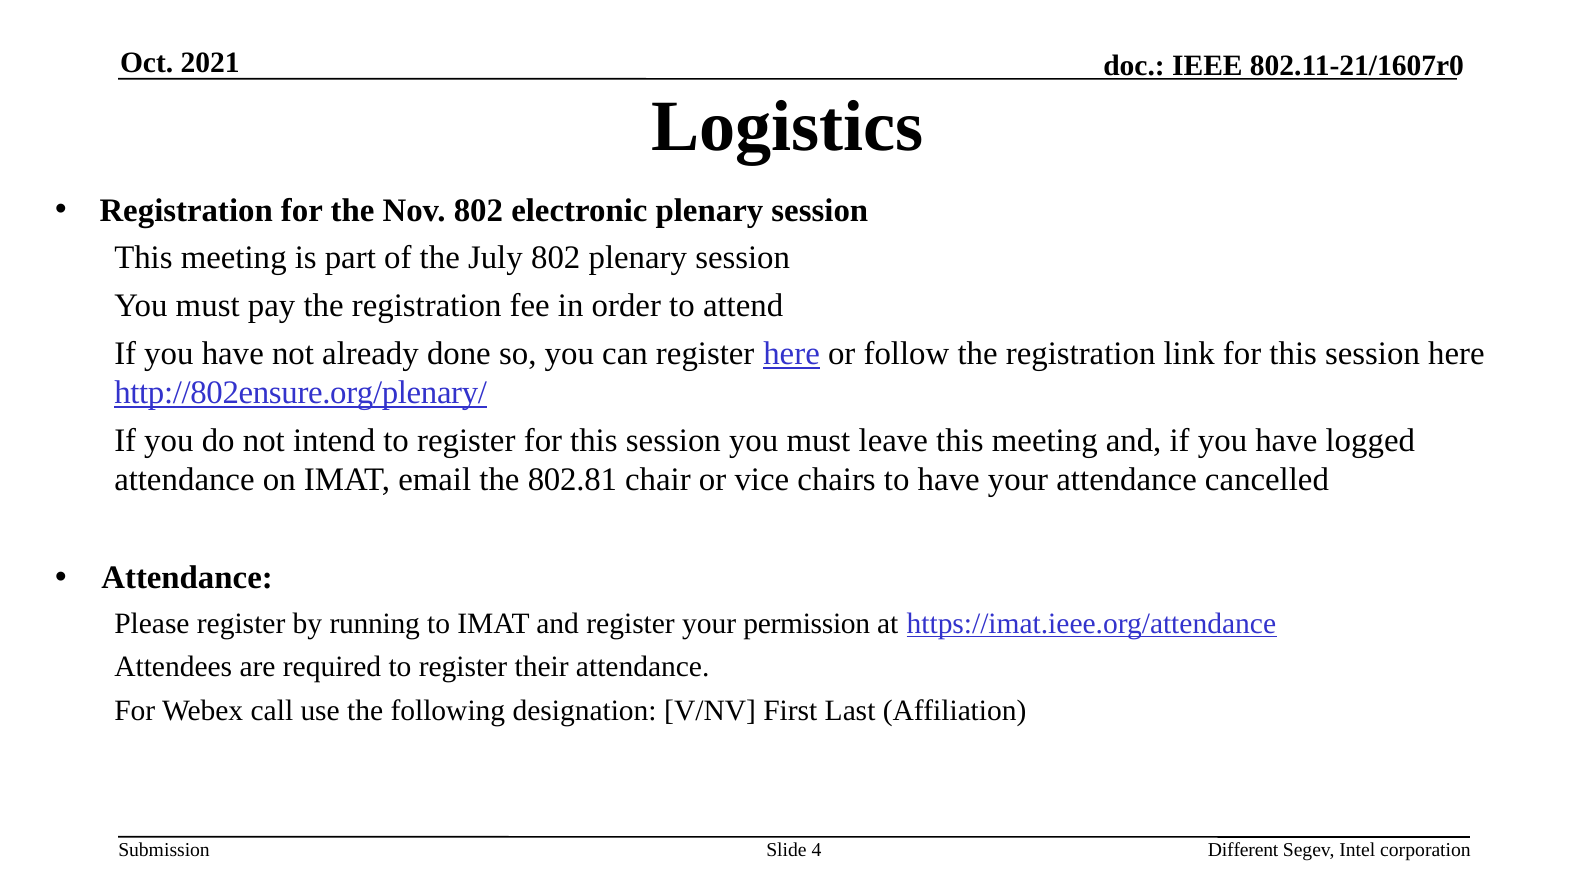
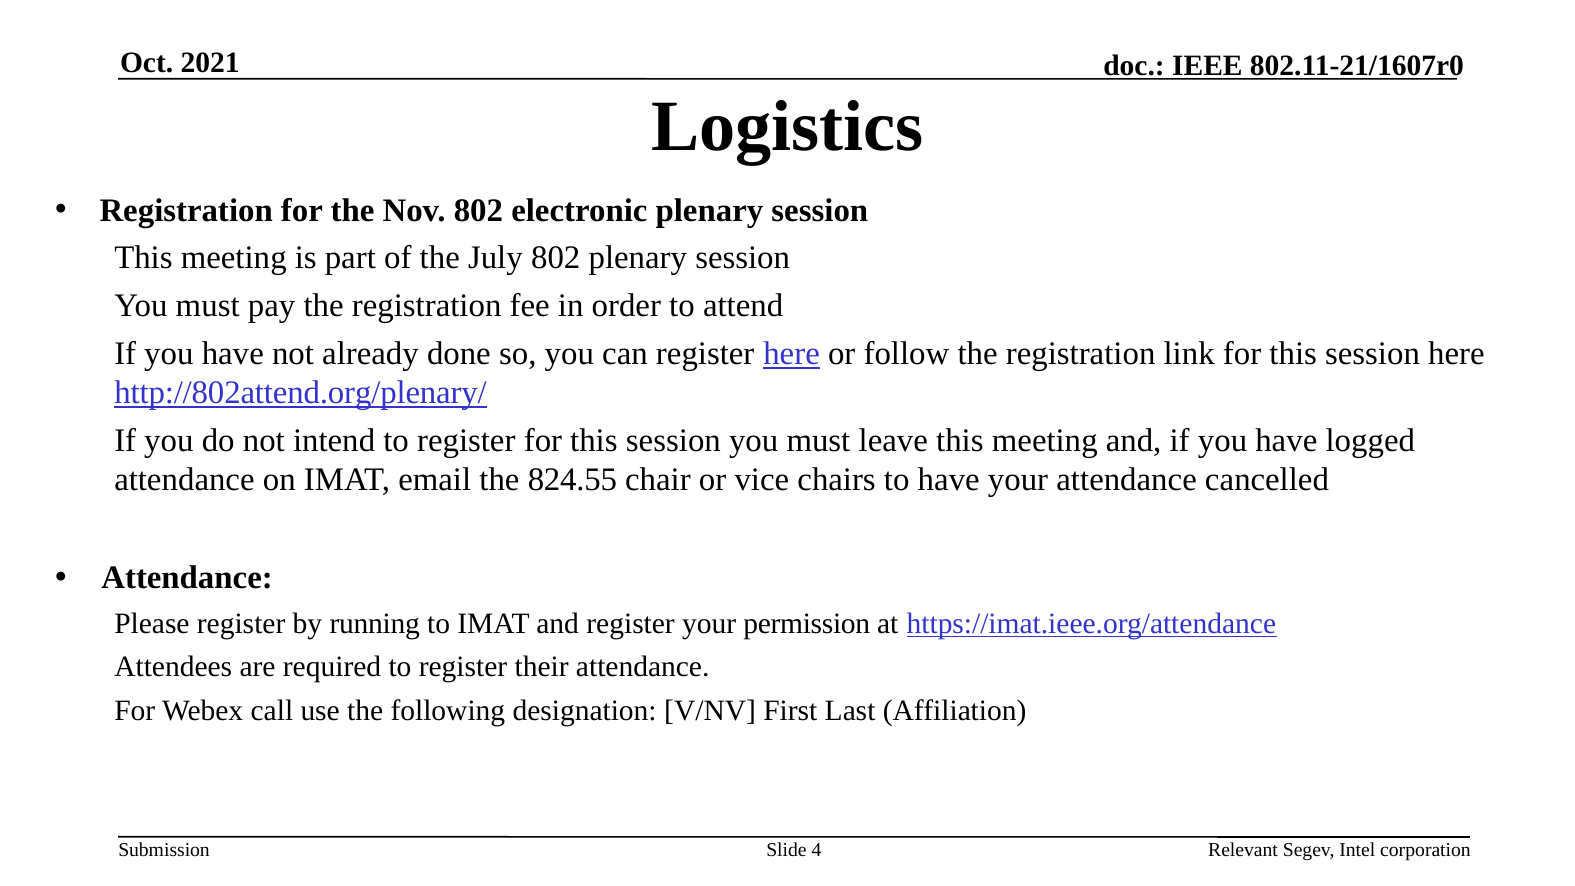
http://802ensure.org/plenary/: http://802ensure.org/plenary/ -> http://802attend.org/plenary/ (301, 393)
802.81: 802.81 -> 824.55 (572, 480)
Different: Different -> Relevant (1243, 850)
